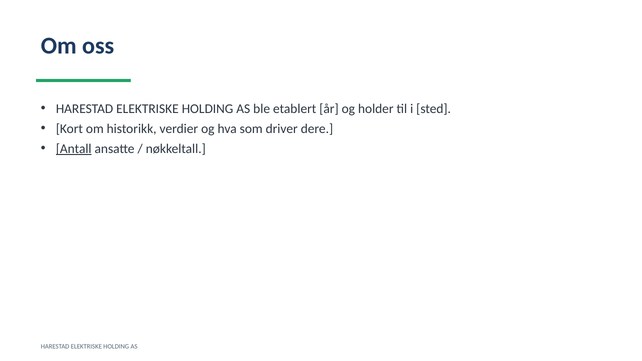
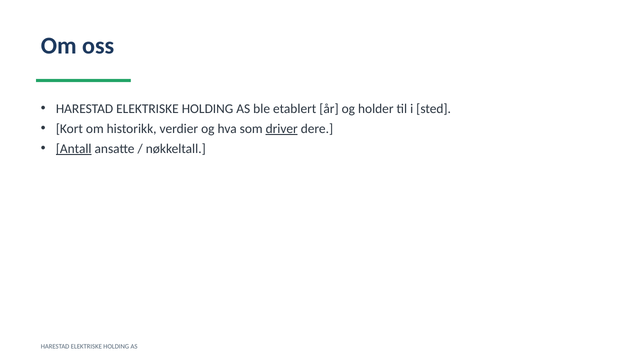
driver underline: none -> present (282, 129)
